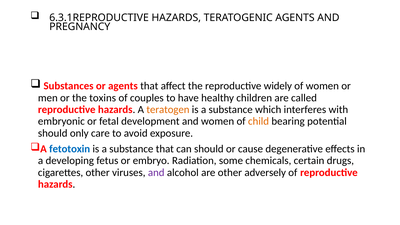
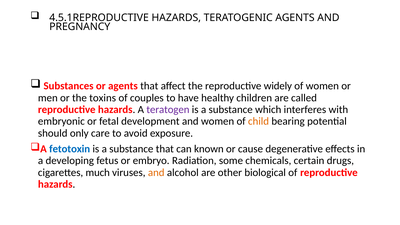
6.3.1REPRODUCTIVE: 6.3.1REPRODUCTIVE -> 4.5.1REPRODUCTIVE (99, 18)
teratogen colour: orange -> purple (168, 110)
can should: should -> known (209, 149)
cigarettes other: other -> much (98, 172)
and colour: purple -> orange (156, 172)
adversely: adversely -> biological (265, 172)
